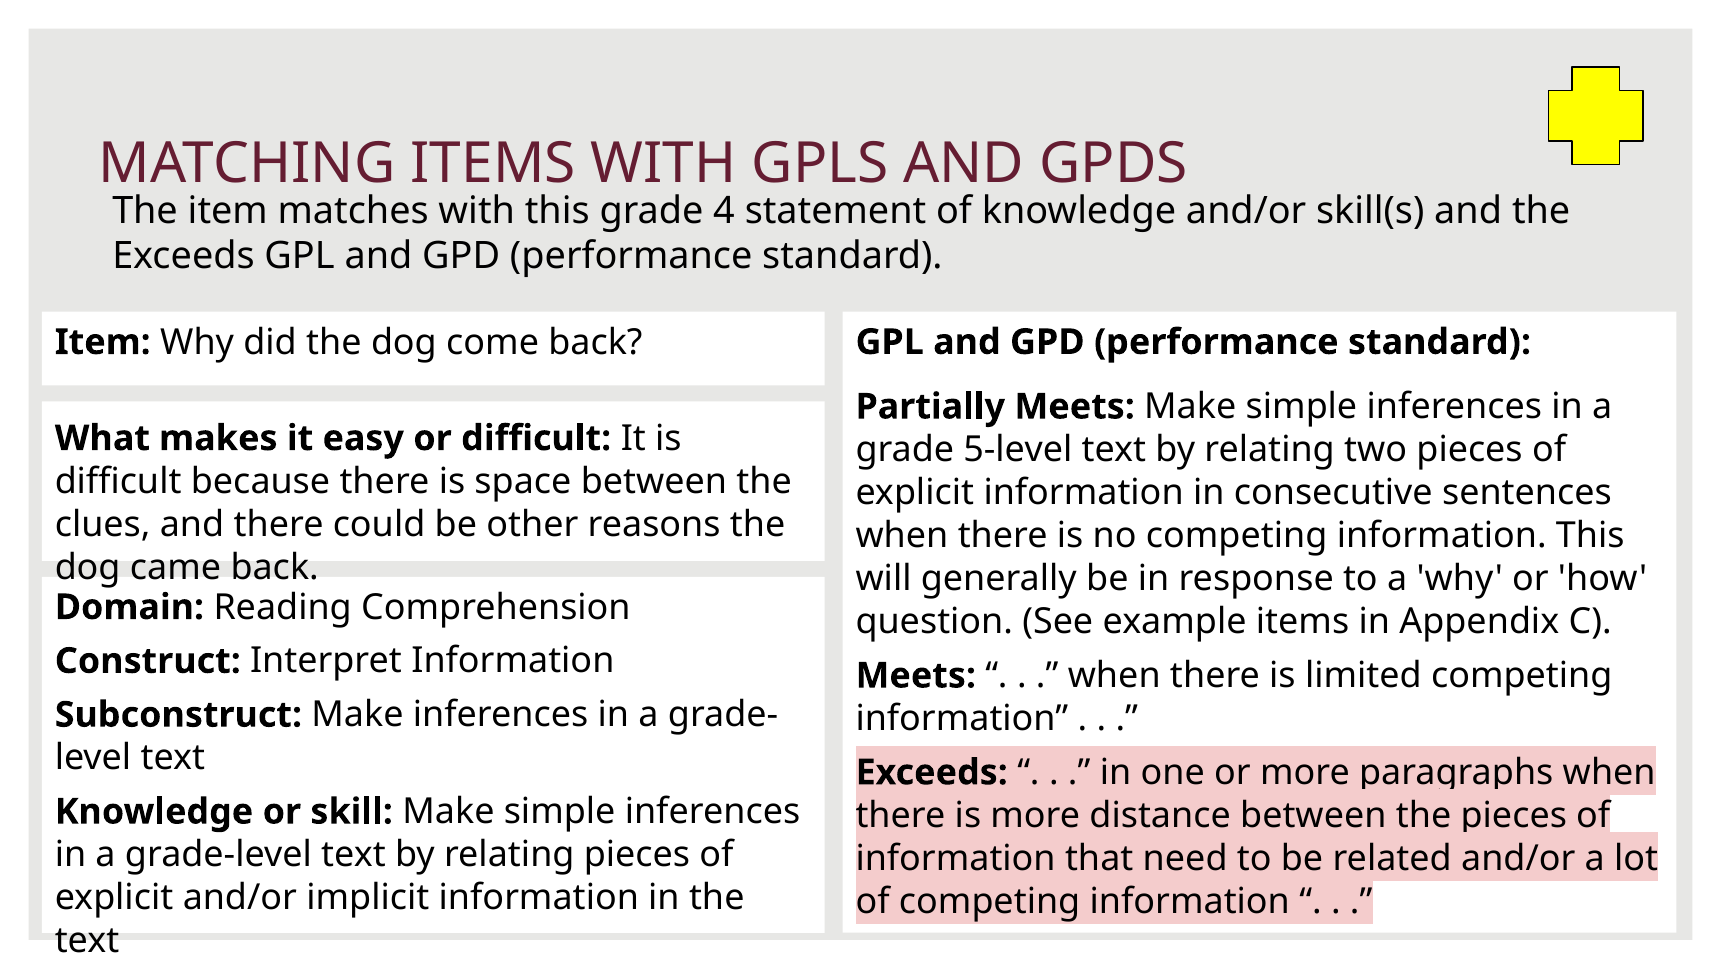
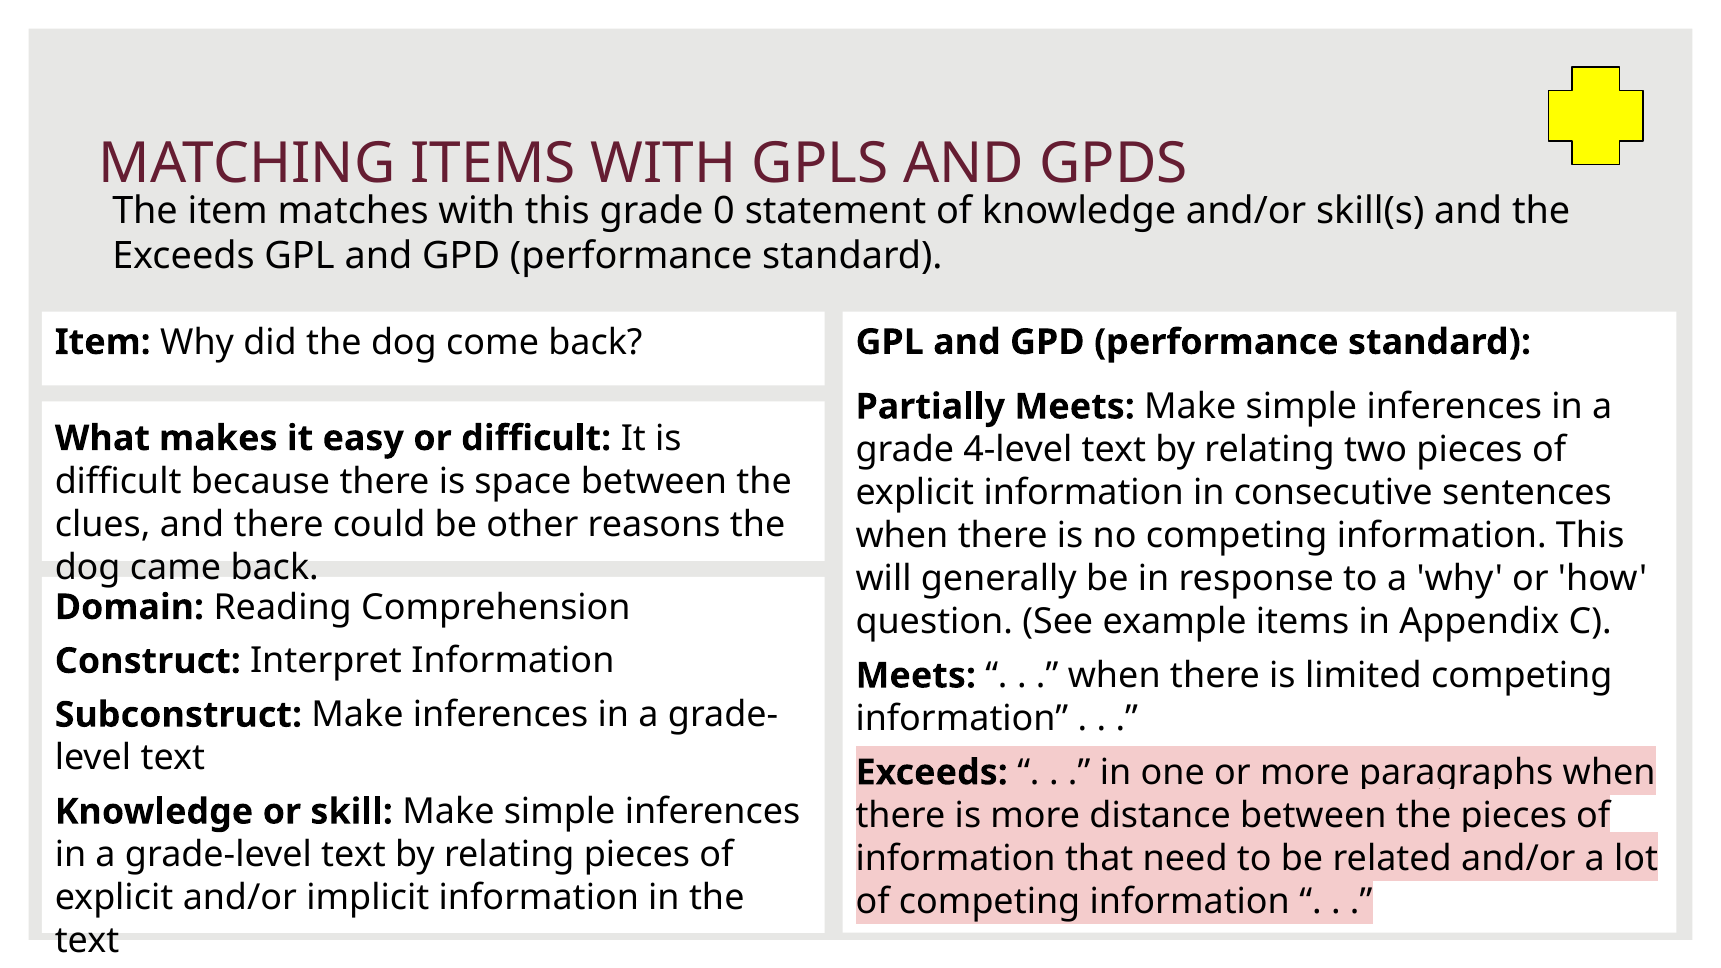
4: 4 -> 0 (724, 211)
5-level: 5-level -> 4-level (1018, 450)
